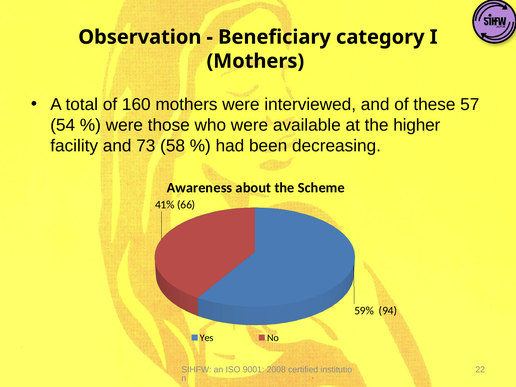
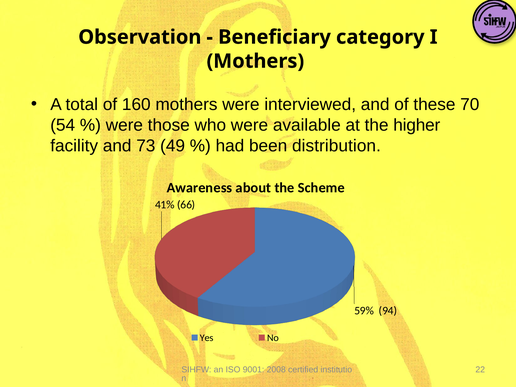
57: 57 -> 70 (470, 104)
58: 58 -> 49 (173, 146)
decreasing: decreasing -> distribution (336, 146)
